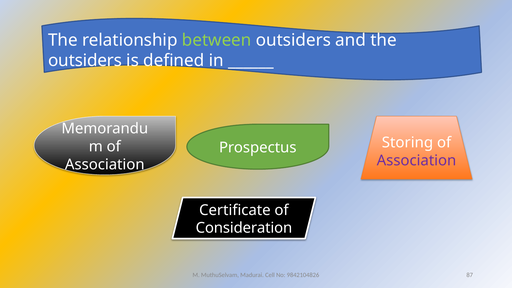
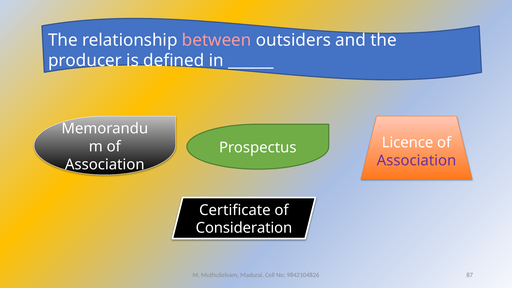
between colour: light green -> pink (217, 40)
outsiders: outsiders -> producer (85, 61)
Storing: Storing -> Licence (408, 143)
